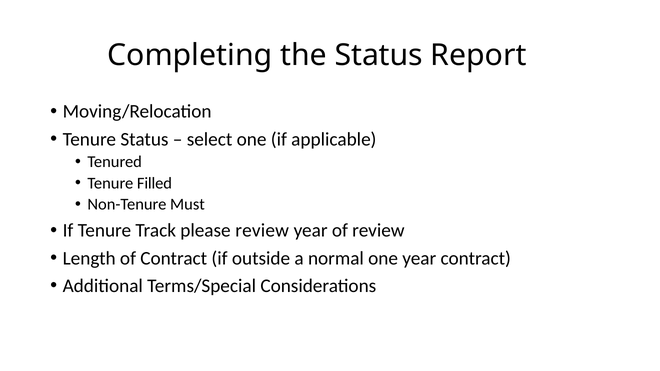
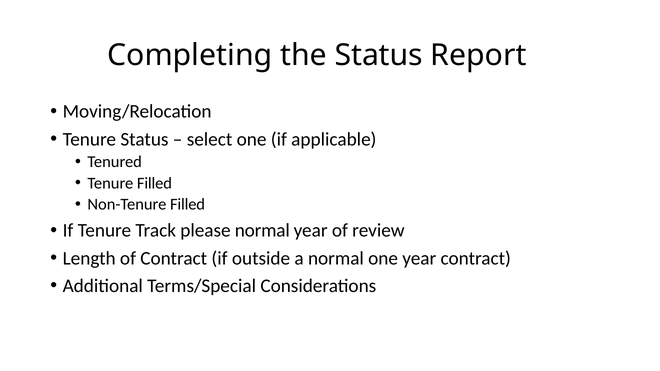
Non-Tenure Must: Must -> Filled (188, 204)
please review: review -> normal (262, 231)
